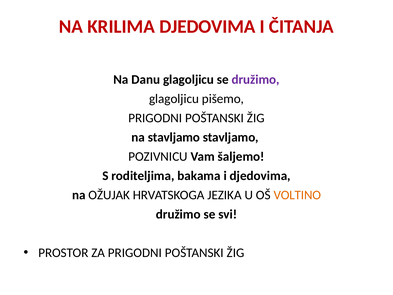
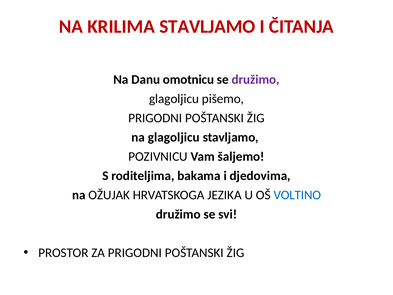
KRILIMA DJEDOVIMA: DJEDOVIMA -> STAVLJAMO (207, 27)
Danu glagoljicu: glagoljicu -> omotnicu (188, 80)
na stavljamo: stavljamo -> glagoljicu (174, 137)
VOLTINO colour: orange -> blue (297, 195)
